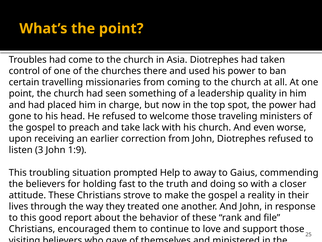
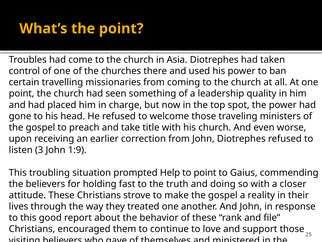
lack: lack -> title (151, 127)
to away: away -> point (205, 172)
